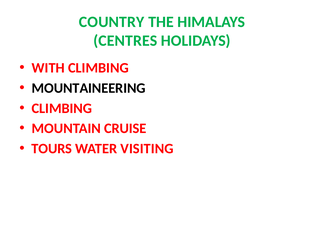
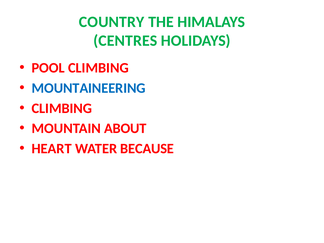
WITH: WITH -> POOL (48, 68)
MOUNTAINEERING colour: black -> blue (89, 88)
CRUISE: CRUISE -> ABOUT (125, 128)
TOURS: TOURS -> HEART (52, 149)
VISITING: VISITING -> BECAUSE (147, 149)
